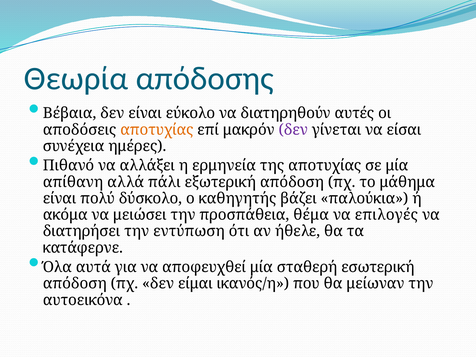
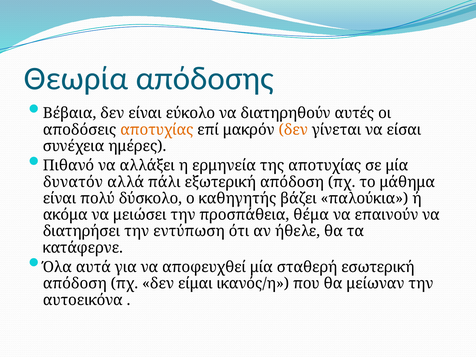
δεν colour: purple -> orange (293, 130)
απίθανη: απίθανη -> δυνατόν (73, 182)
επιλογές: επιλογές -> επαινούν (386, 215)
